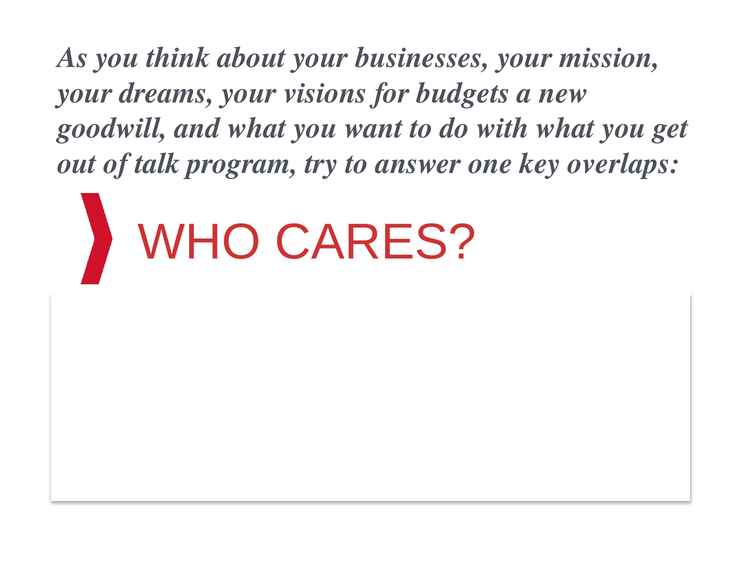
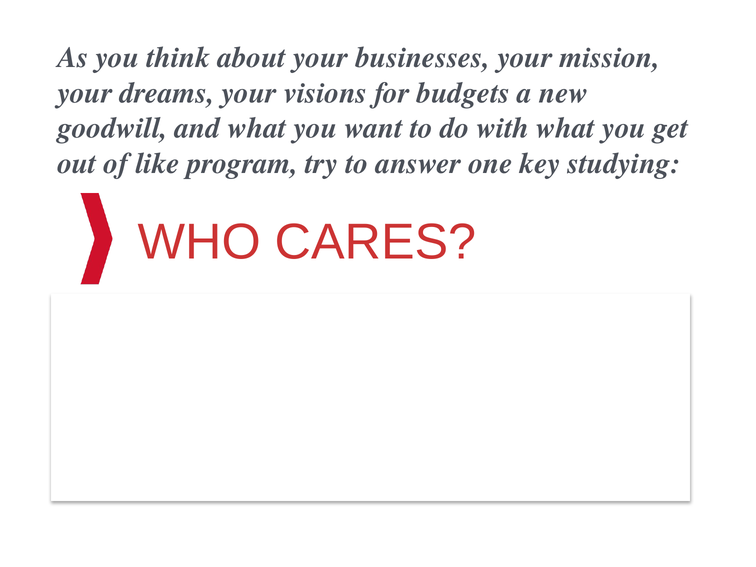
talk: talk -> like (158, 164)
overlaps: overlaps -> studying (624, 164)
